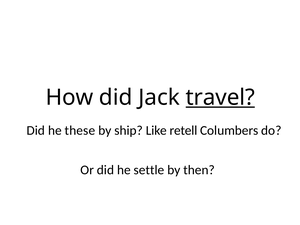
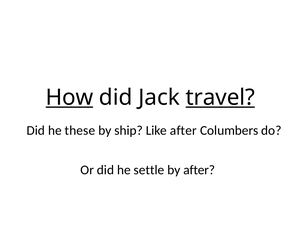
How underline: none -> present (69, 97)
Like retell: retell -> after (183, 131)
by then: then -> after (199, 170)
